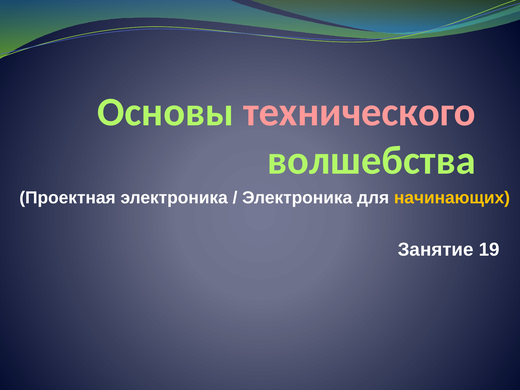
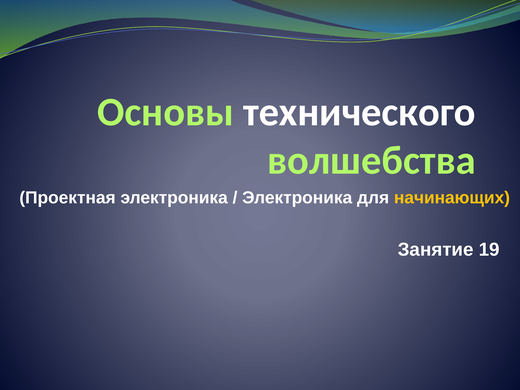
технического colour: pink -> white (359, 112)
